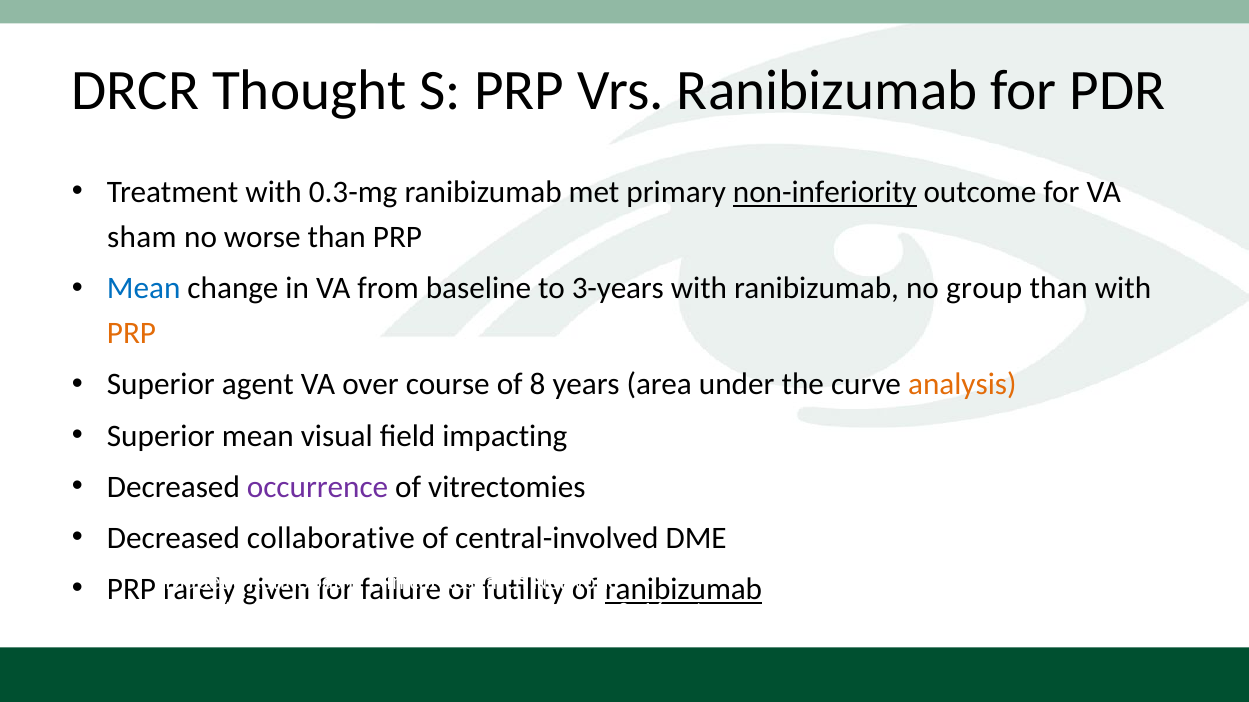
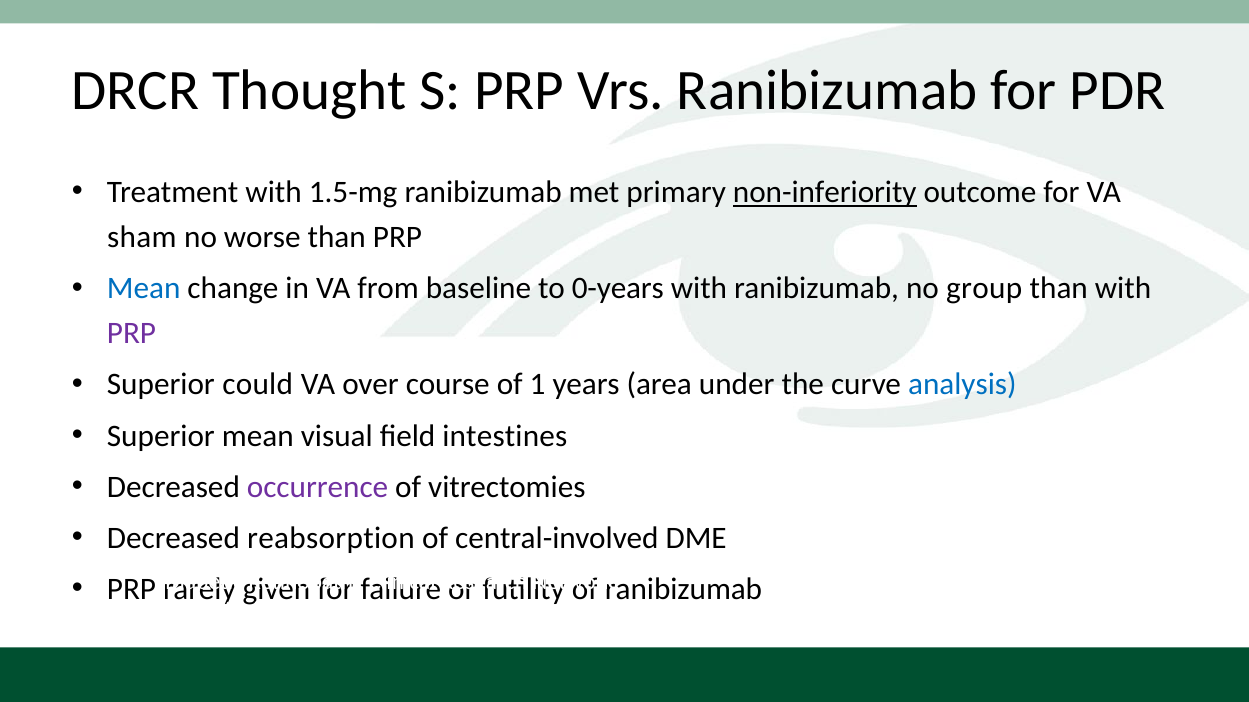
0.3-mg: 0.3-mg -> 1.5-mg (353, 193)
3-years: 3-years -> 0-years (618, 289)
PRP colour: orange -> purple (132, 334)
agent: agent -> could (258, 385)
8: 8 -> 1 (538, 385)
analysis colour: orange -> blue (962, 385)
impacting: impacting -> intestines (505, 436)
collaborative: collaborative -> reabsorption (331, 538)
ranibizumab underline: present -> none (684, 590)
